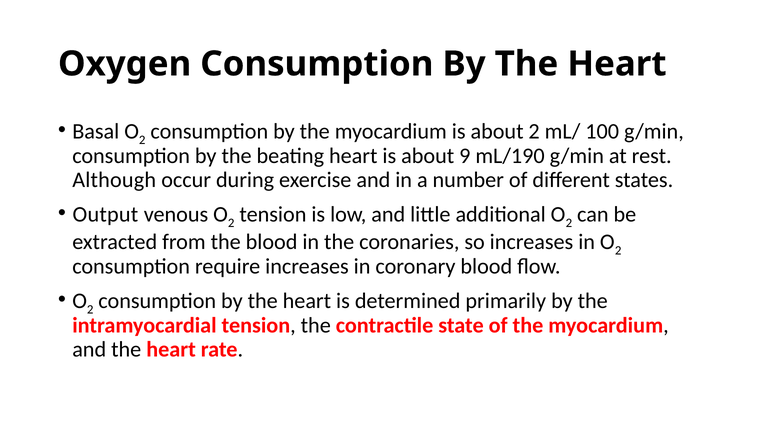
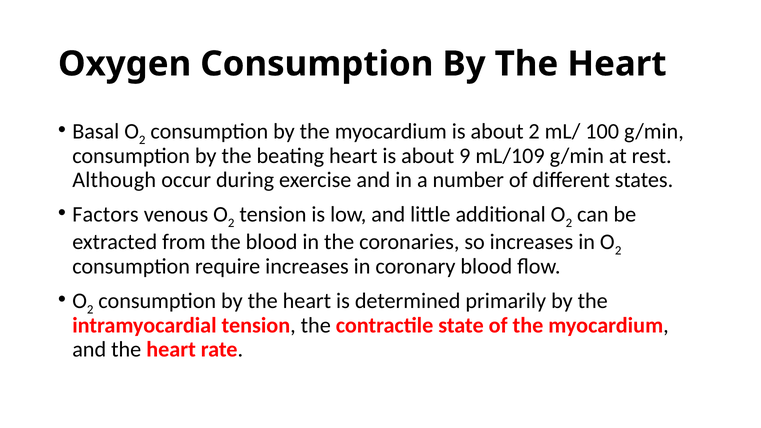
mL/190: mL/190 -> mL/109 (510, 156)
Output: Output -> Factors (105, 214)
